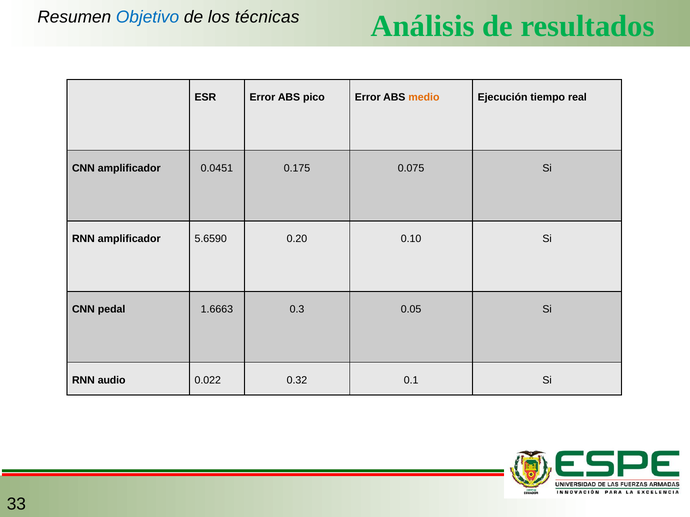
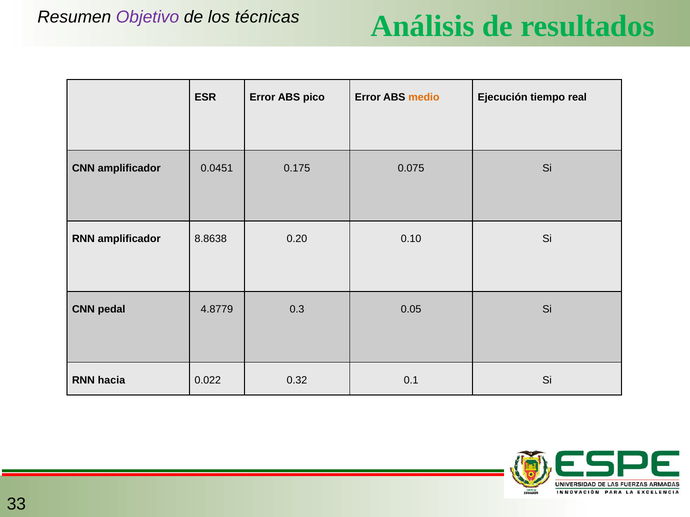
Objetivo colour: blue -> purple (148, 17)
5.6590: 5.6590 -> 8.8638 (211, 239)
1.6663: 1.6663 -> 4.8779 (217, 310)
audio: audio -> hacia (112, 380)
